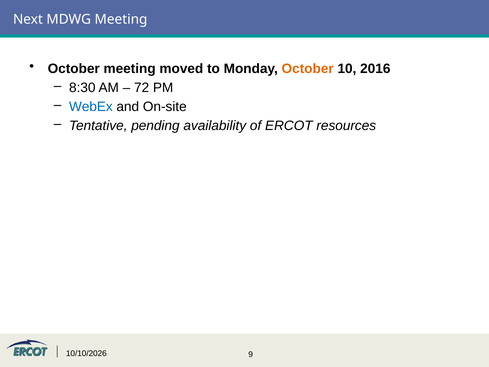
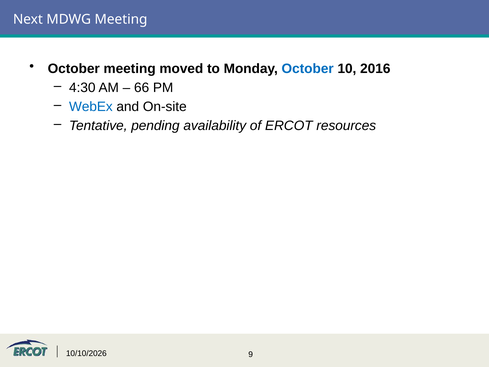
October colour: orange -> blue (308, 69)
8:30: 8:30 -> 4:30 (82, 88)
72: 72 -> 66 (142, 88)
